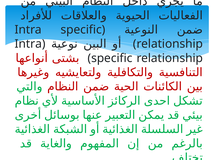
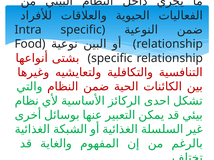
Intra: Intra -> Food (28, 44)
